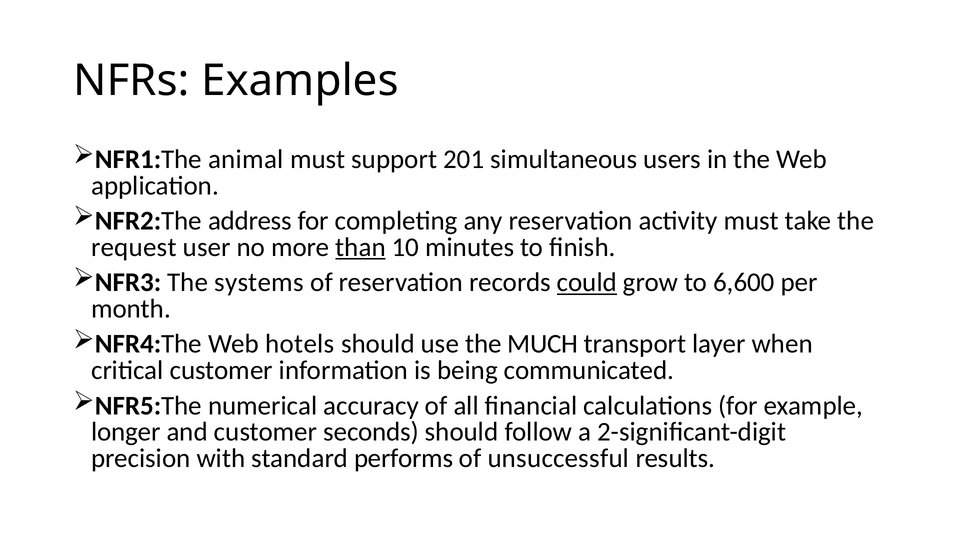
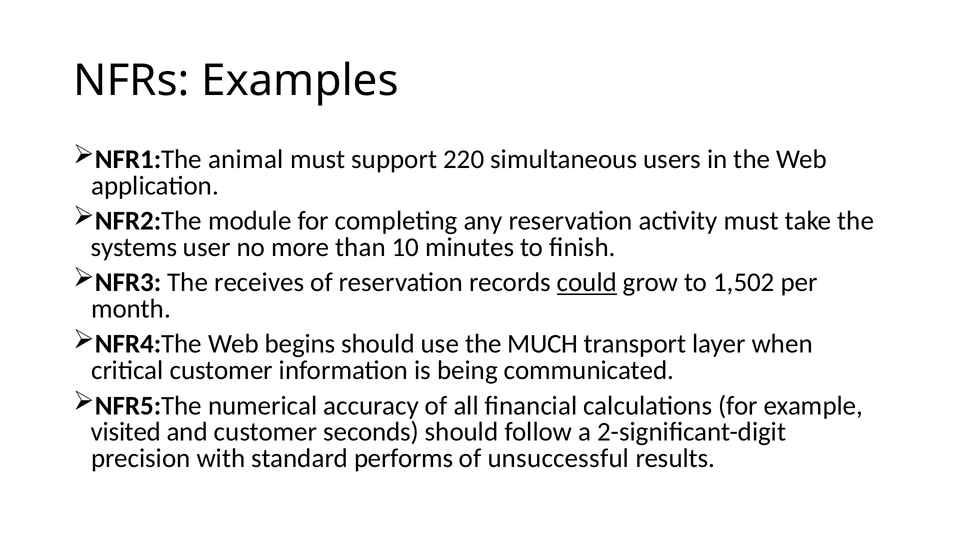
201: 201 -> 220 (464, 159)
address: address -> module (250, 221)
request: request -> systems (134, 247)
than underline: present -> none (361, 247)
systems: systems -> receives (259, 283)
6,600: 6,600 -> 1,502 (744, 283)
hotels: hotels -> begins (300, 344)
longer: longer -> visited (126, 432)
